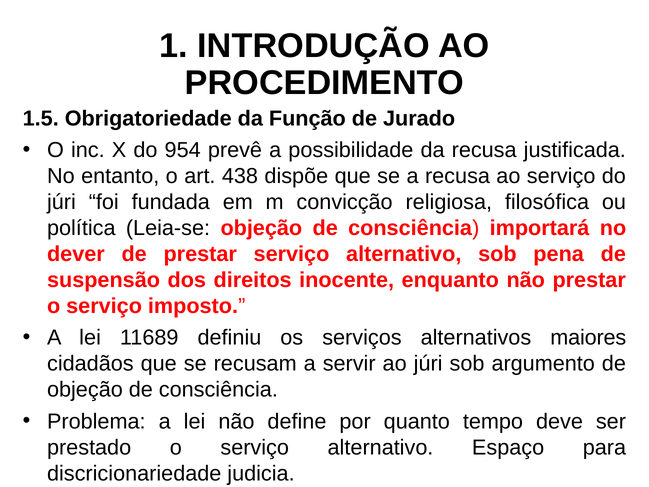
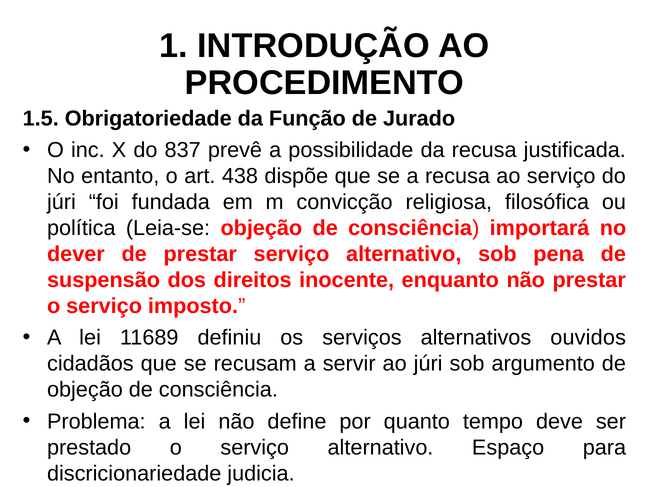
954: 954 -> 837 (183, 150)
maiores: maiores -> ouvidos (588, 338)
